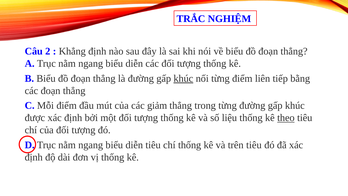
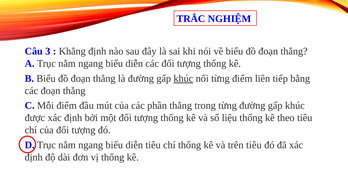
2: 2 -> 3 (48, 51)
giảm: giảm -> phần (157, 105)
theo underline: present -> none (286, 118)
